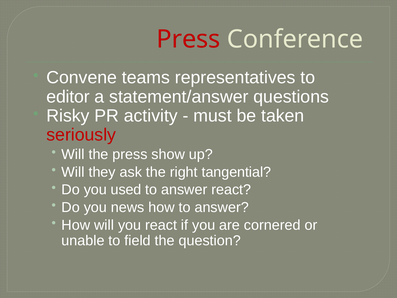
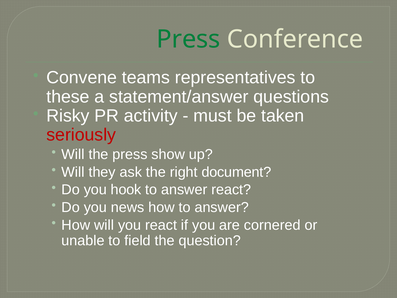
Press colour: red -> green (188, 39)
editor: editor -> these (68, 97)
tangential: tangential -> document (236, 172)
used: used -> hook (126, 190)
